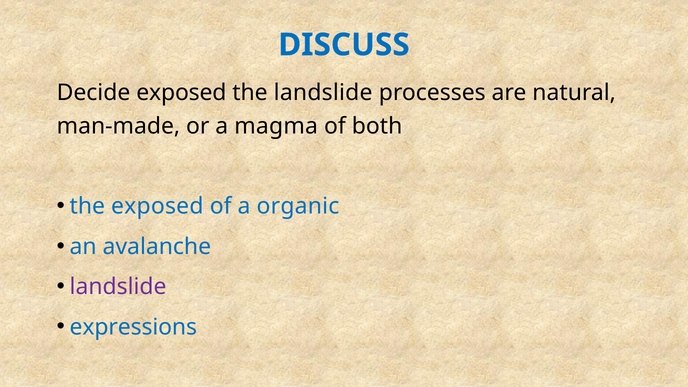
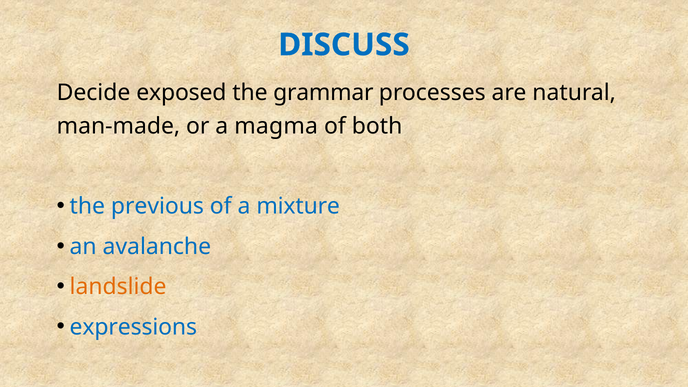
the landslide: landslide -> grammar (323, 93)
the exposed: exposed -> previous (157, 206)
organic: organic -> mixture (298, 206)
landslide colour: purple -> orange (118, 287)
